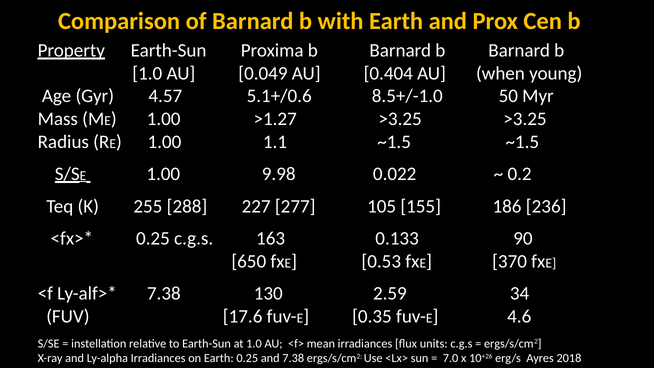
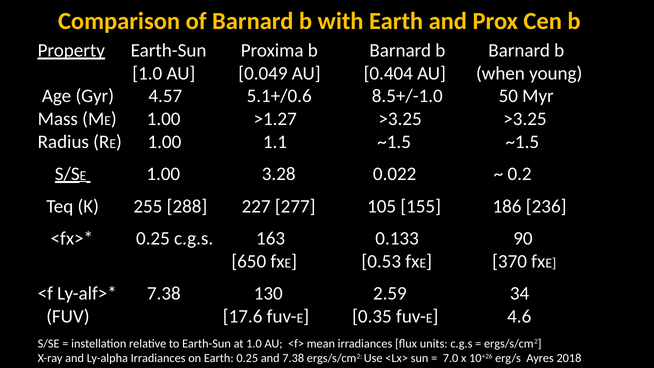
9.98: 9.98 -> 3.28 (279, 174)
